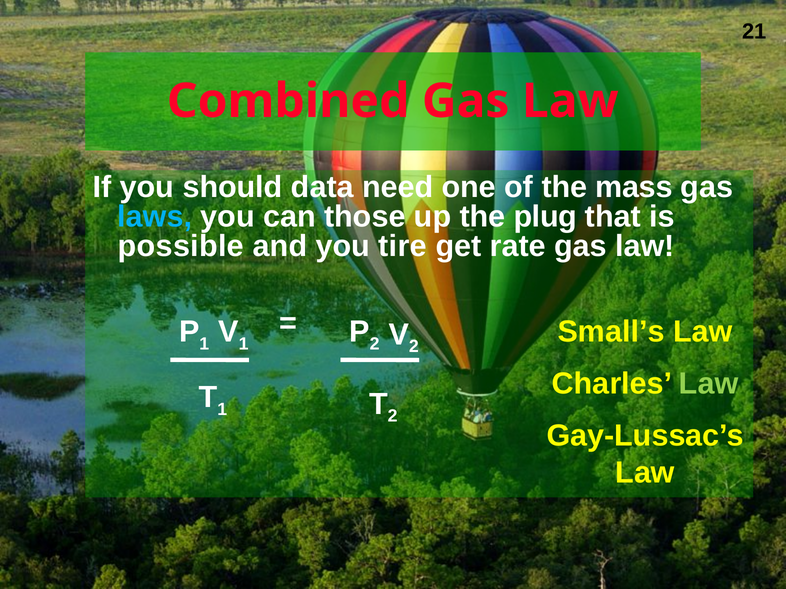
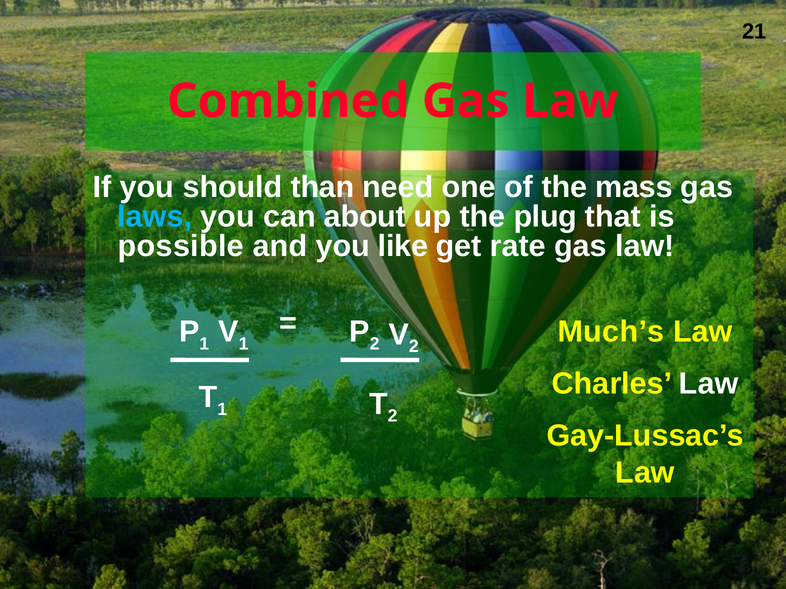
data: data -> than (322, 187)
those: those -> about (365, 217)
tire: tire -> like (403, 246)
Small’s: Small’s -> Much’s (611, 332)
Law colour: light green -> white (709, 384)
